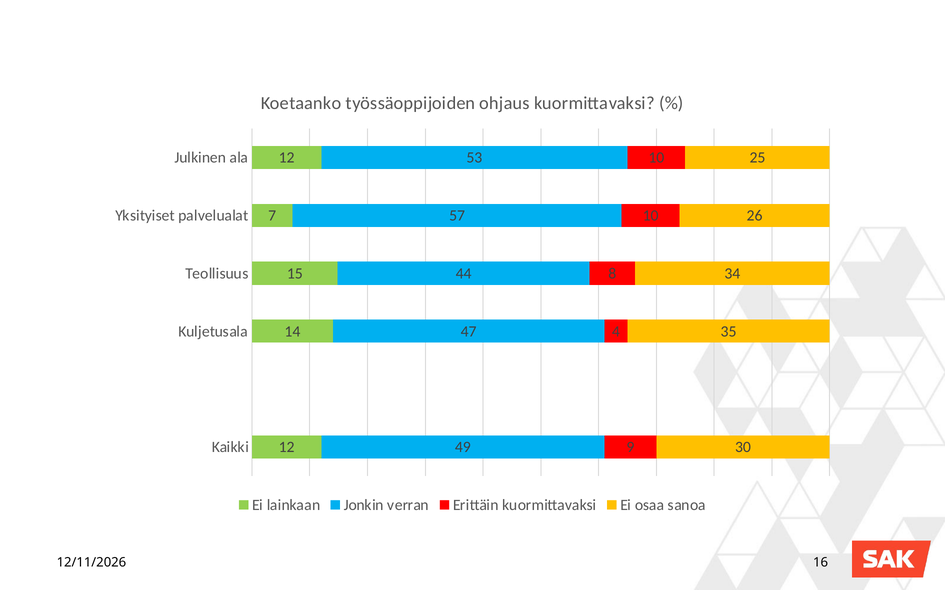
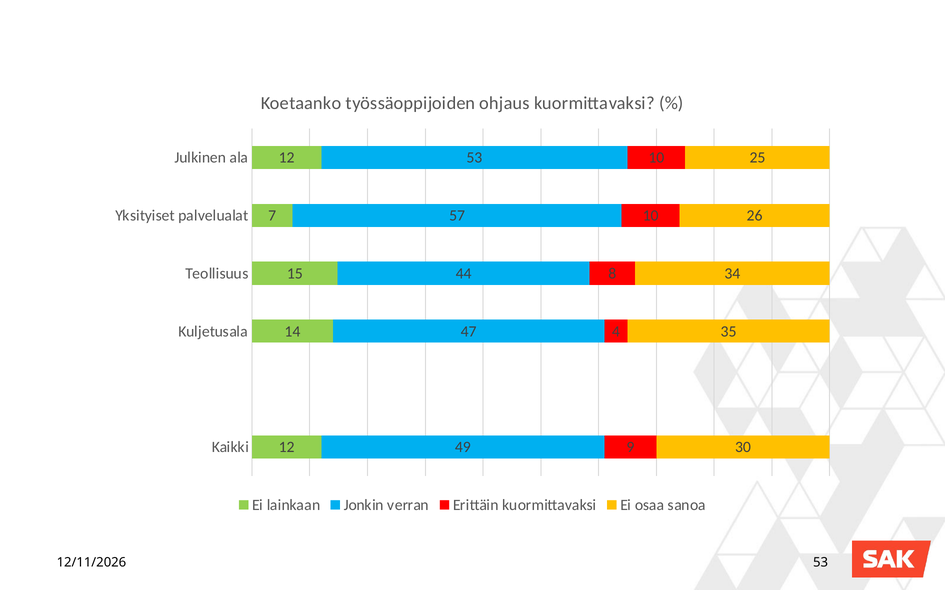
16: 16 -> 53 (821, 563)
